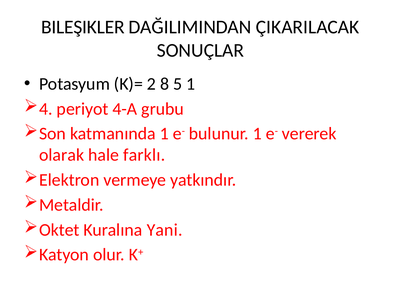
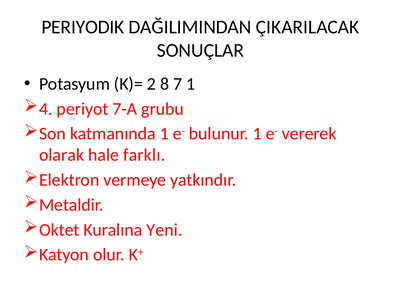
BILEŞIKLER: BILEŞIKLER -> PERIYODIK (83, 27)
5: 5 -> 7 (178, 84)
4-A: 4-A -> 7-A (125, 109)
Yani: Yani -> Yeni (165, 230)
